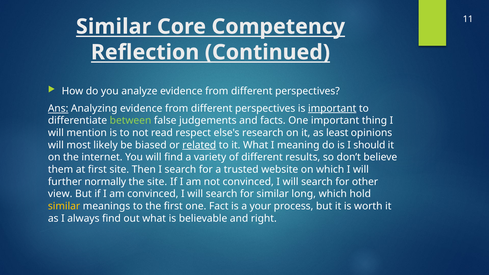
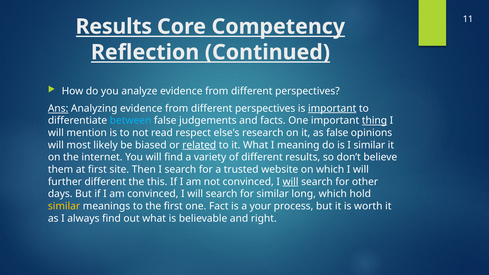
Similar: Similar -> Results (114, 27)
between colour: light green -> light blue (131, 121)
thing underline: none -> present (374, 121)
as least: least -> false (337, 133)
I should: should -> similar (369, 145)
further normally: normally -> different (105, 182)
the site: site -> this (157, 182)
will underline: none -> present (291, 182)
view: view -> days (60, 194)
